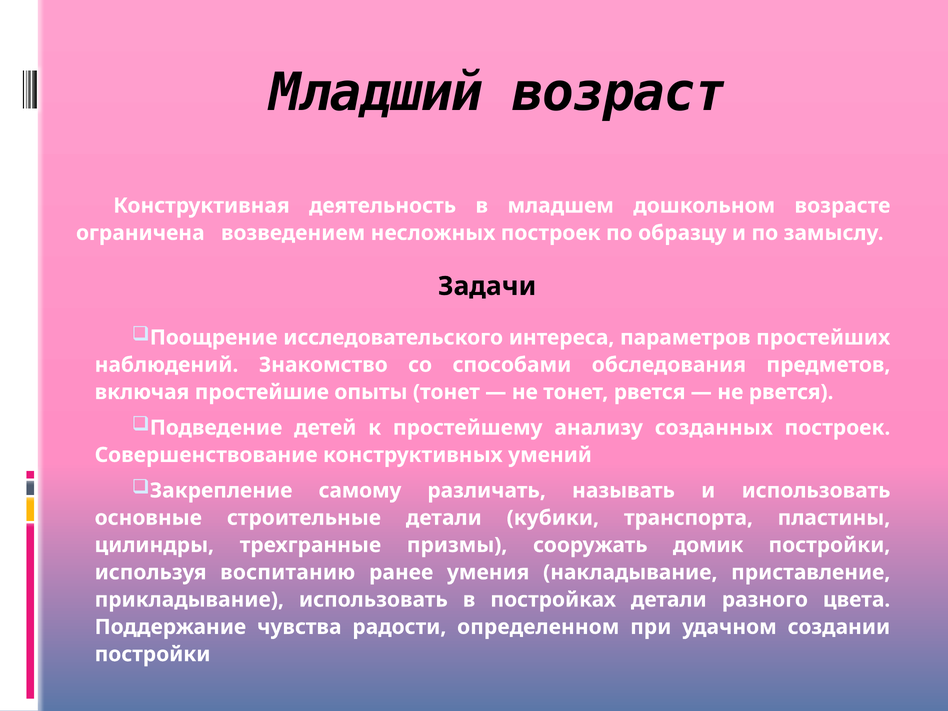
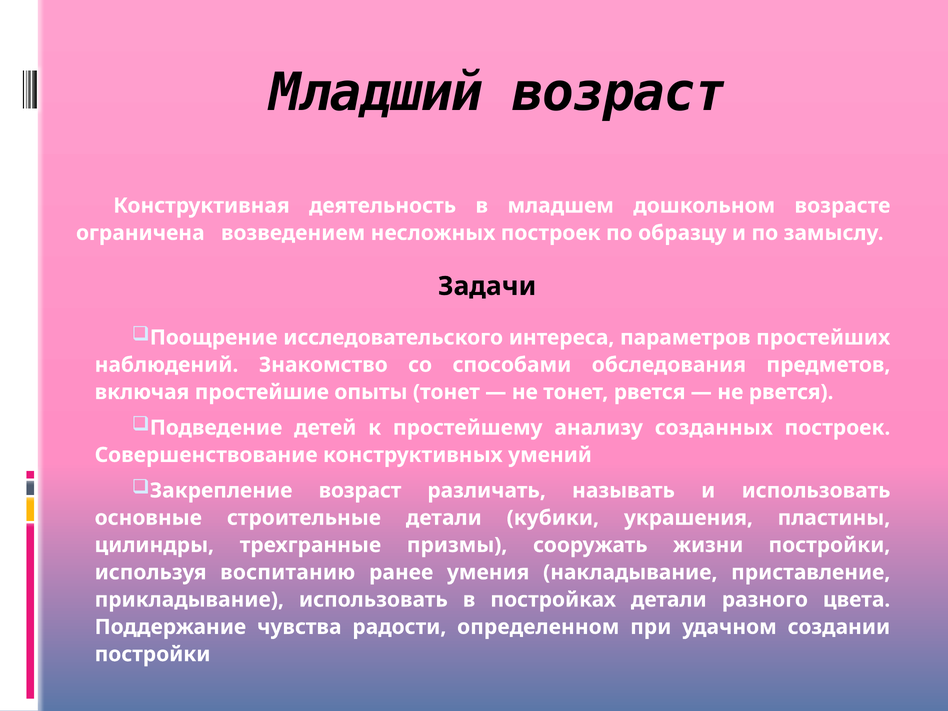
Закрепление самому: самому -> возраст (360, 491)
транспорта: транспорта -> украшения (688, 518)
домик: домик -> жизни (708, 545)
